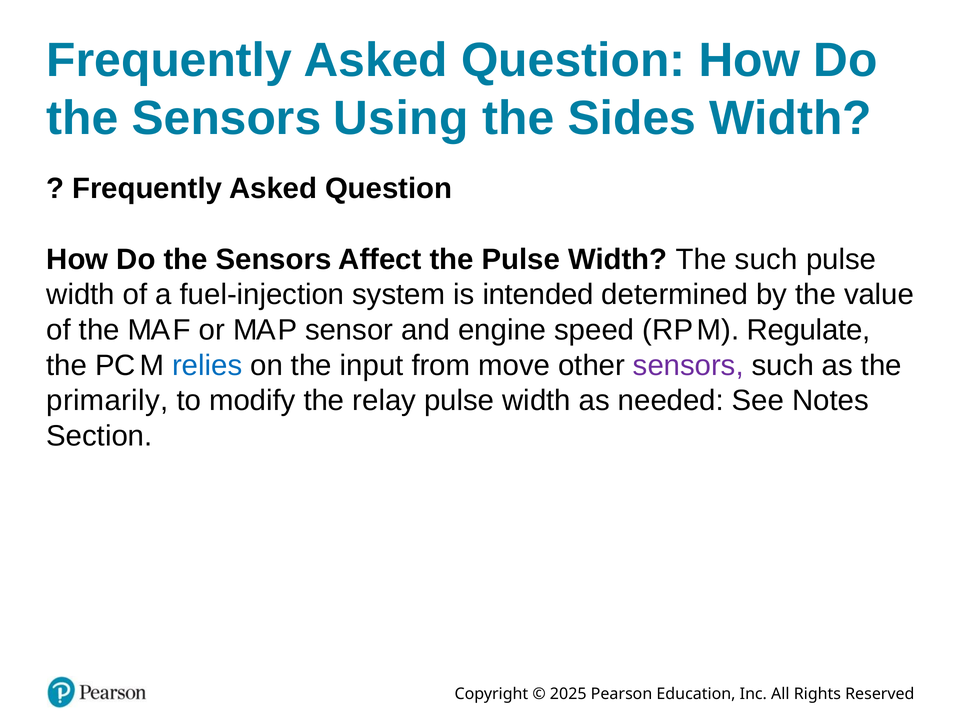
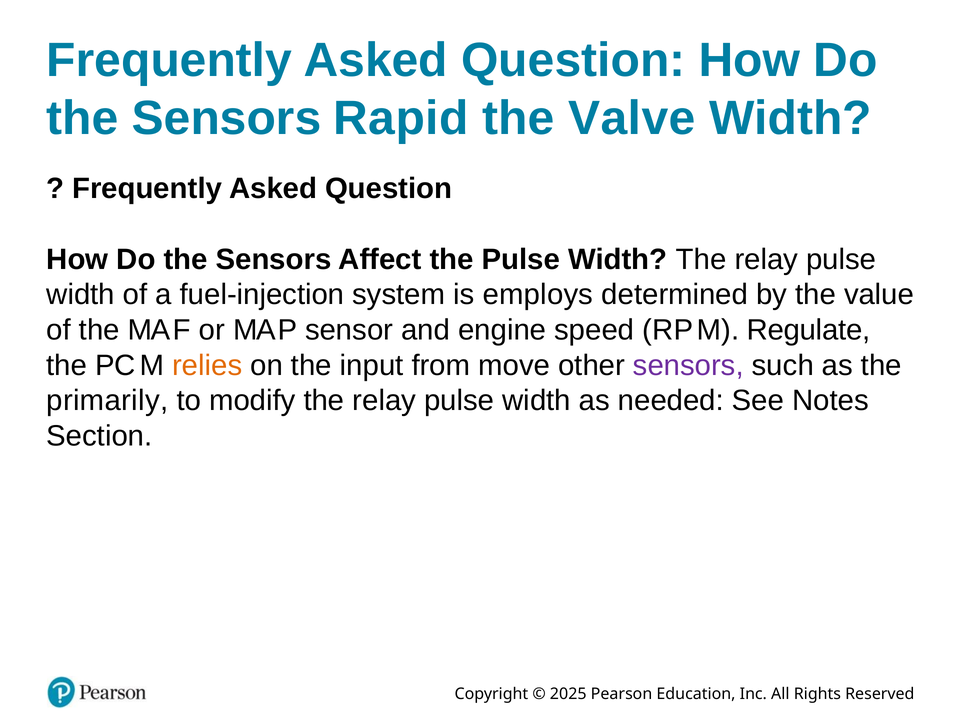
Using: Using -> Rapid (401, 118)
Sides: Sides -> Valve (632, 118)
Width The such: such -> relay (766, 259)
intended: intended -> employs (538, 295)
relies colour: blue -> orange (207, 365)
